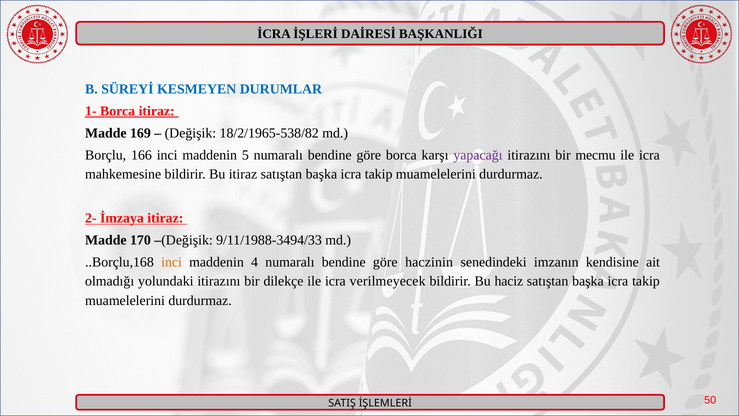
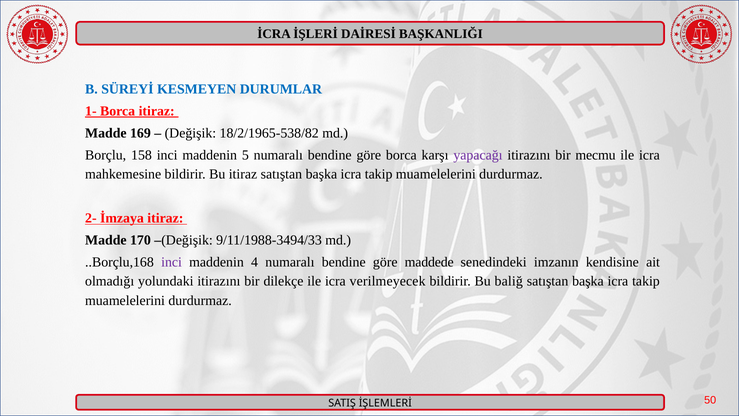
166: 166 -> 158 (142, 155)
inci colour: orange -> purple (172, 262)
haczinin: haczinin -> maddede (429, 262)
haciz: haciz -> baliğ (509, 281)
